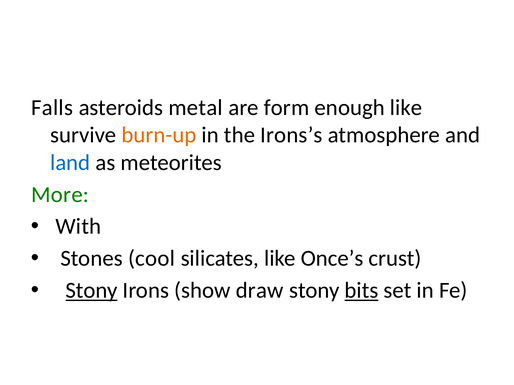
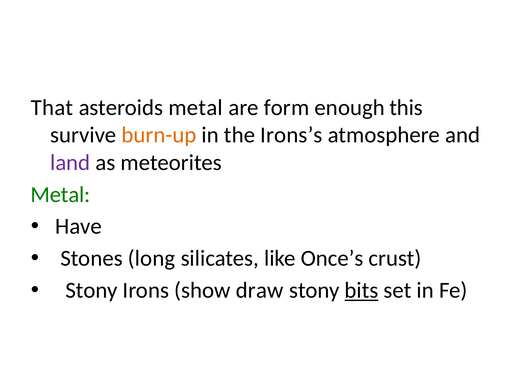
Falls: Falls -> That (52, 108)
enough like: like -> this (406, 108)
land colour: blue -> purple (70, 163)
More: More -> Metal (60, 195)
With: With -> Have (78, 227)
cool: cool -> long (152, 259)
Stony underline: present -> none (92, 291)
